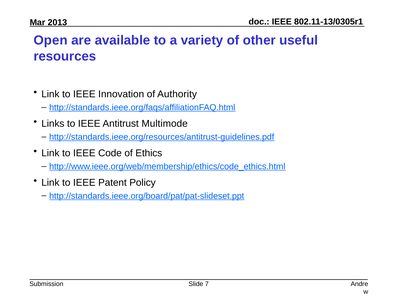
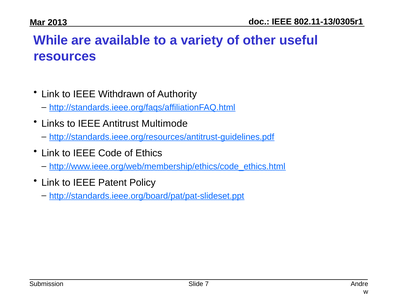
Open: Open -> While (51, 40)
Innovation: Innovation -> Withdrawn (121, 94)
